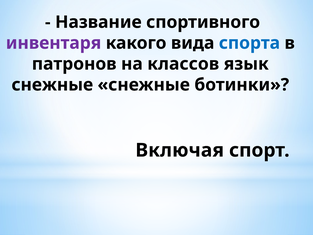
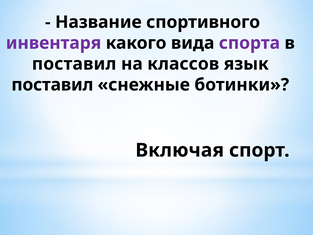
спорта colour: blue -> purple (249, 43)
патронов: патронов -> поставил (74, 64)
снежные: снежные -> поставил (52, 85)
